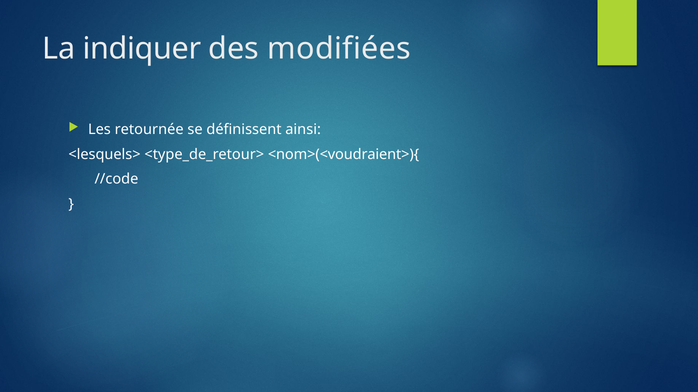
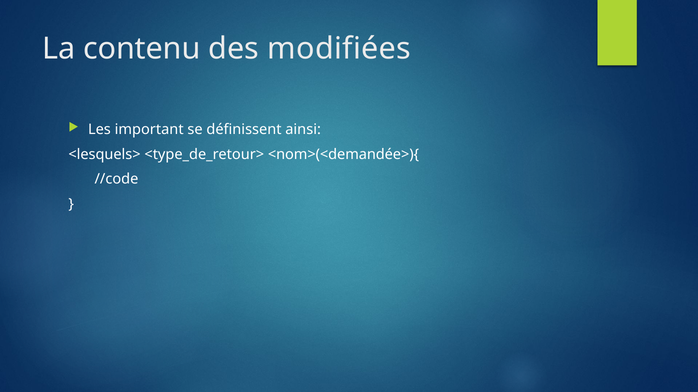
indiquer: indiquer -> contenu (142, 49)
retournée: retournée -> important (149, 130)
<nom>(<voudraient>){: <nom>(<voudraient>){ -> <nom>(<demandée>){ (344, 155)
